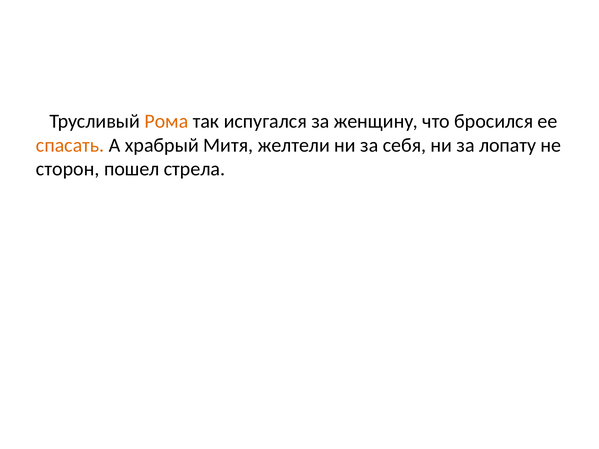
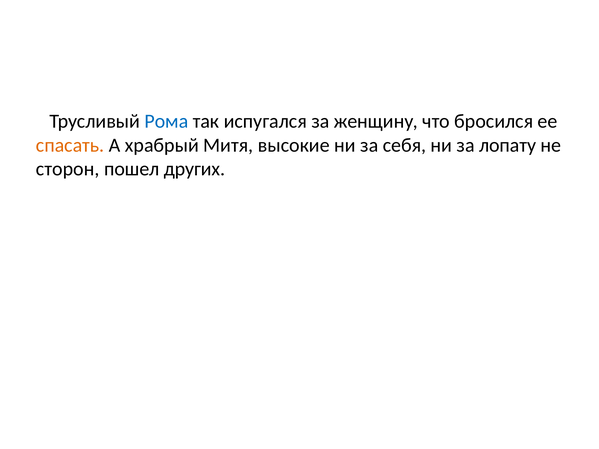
Рома colour: orange -> blue (166, 121)
желтели: желтели -> высокие (294, 145)
стрела: стрела -> других (195, 169)
